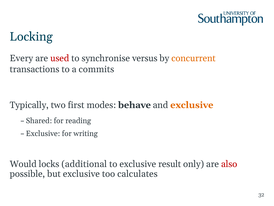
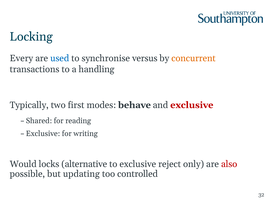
used colour: red -> blue (60, 58)
commits: commits -> handling (96, 69)
exclusive colour: orange -> red (192, 105)
additional: additional -> alternative (84, 164)
result: result -> reject (170, 164)
but exclusive: exclusive -> updating (81, 173)
calculates: calculates -> controlled (138, 173)
